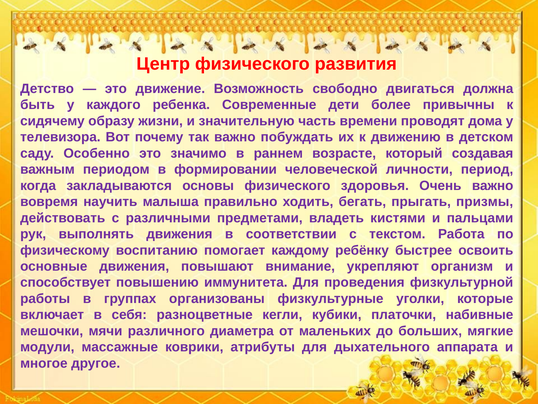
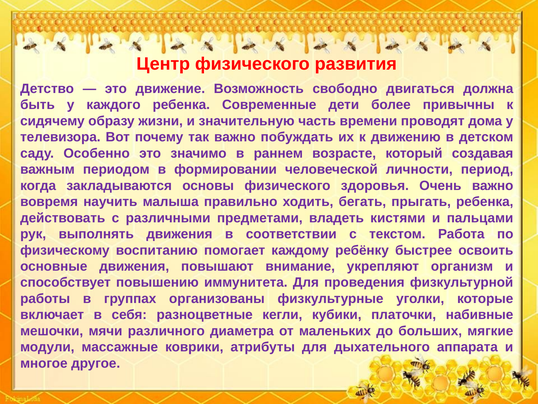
прыгать призмы: призмы -> ребенка (485, 202)
